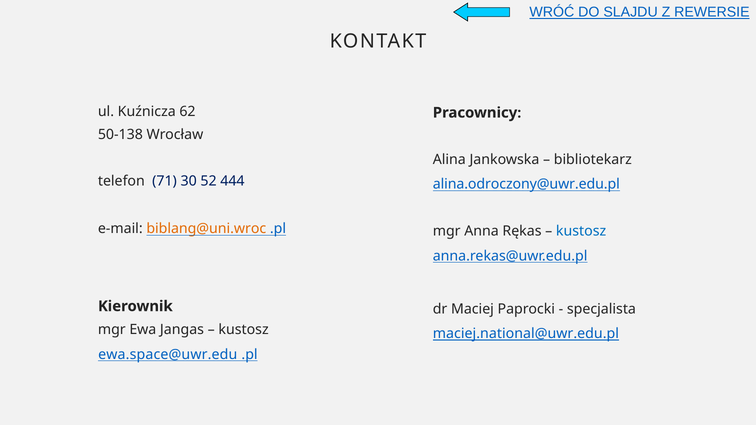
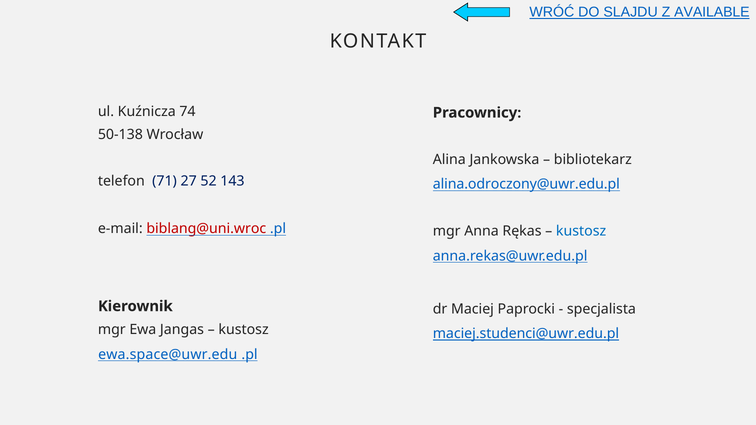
REWERSIE: REWERSIE -> AVAILABLE (712, 12)
62: 62 -> 74 (187, 111)
30: 30 -> 27 (189, 181)
444: 444 -> 143 (232, 181)
biblang@uni.wroc colour: orange -> red (206, 229)
maciej.national@uwr.edu.pl: maciej.national@uwr.edu.pl -> maciej.studenci@uwr.edu.pl (526, 334)
